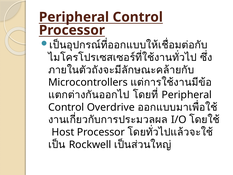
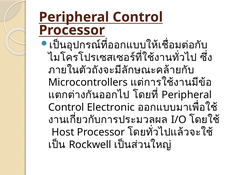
Overdrive: Overdrive -> Electronic (111, 107)
